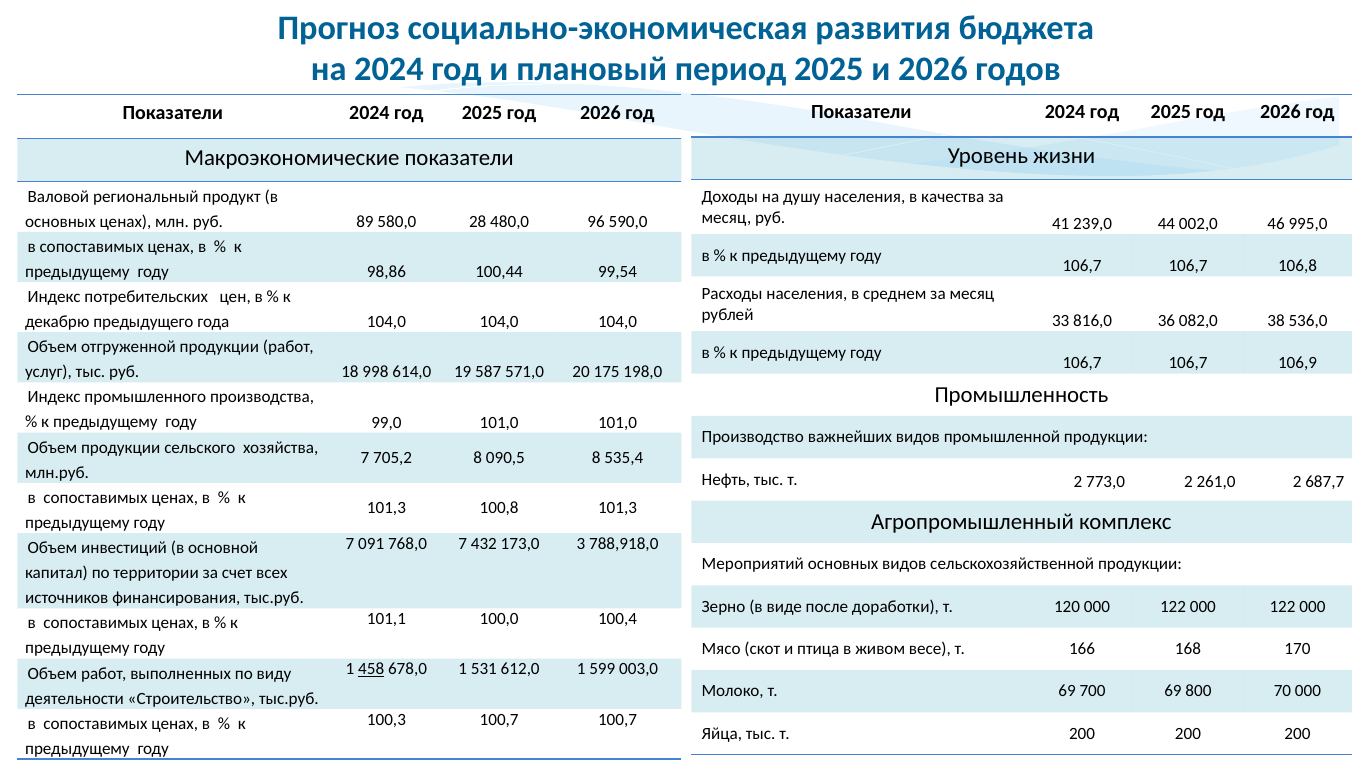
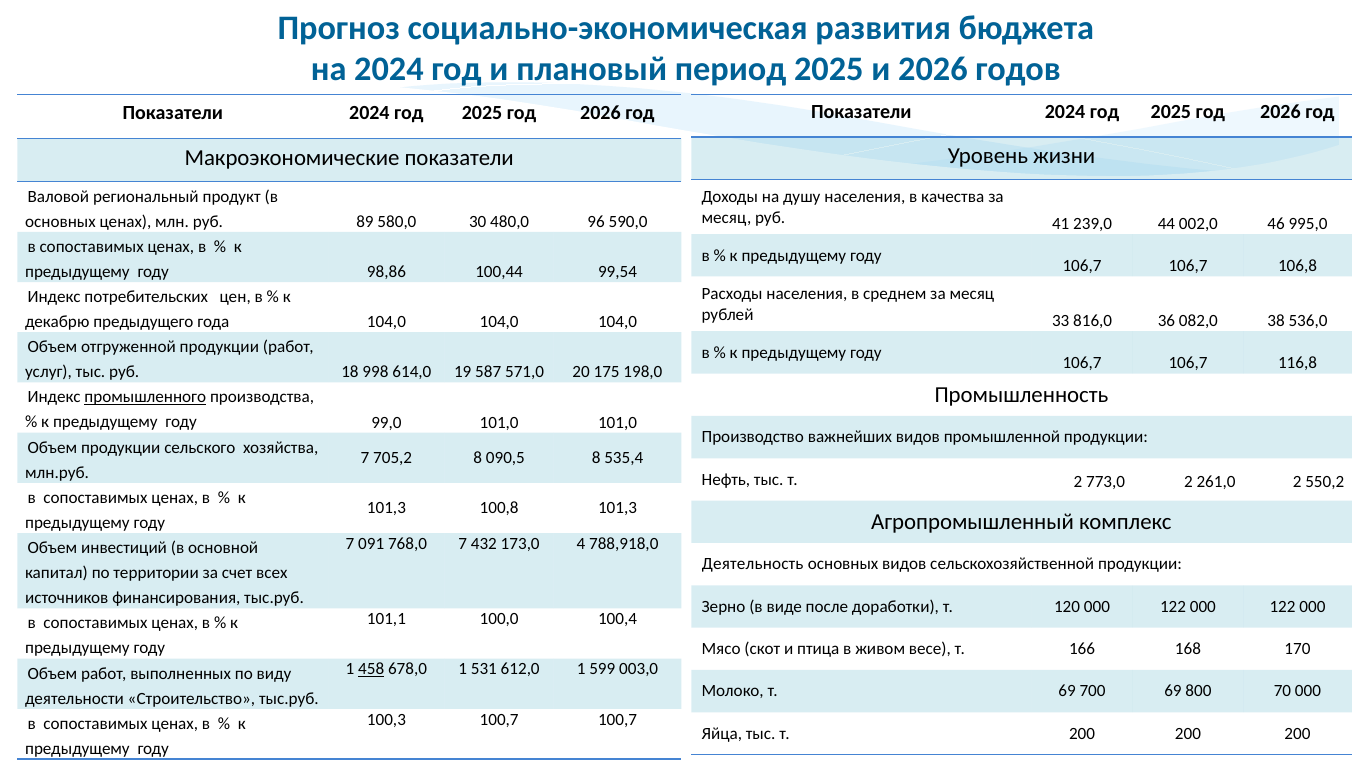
28: 28 -> 30 (478, 221)
106,9: 106,9 -> 116,8 (1298, 363)
промышленного underline: none -> present (145, 397)
687,7: 687,7 -> 550,2 (1325, 482)
3: 3 -> 4 (581, 544)
Мероприятий: Мероприятий -> Деятельность (753, 564)
